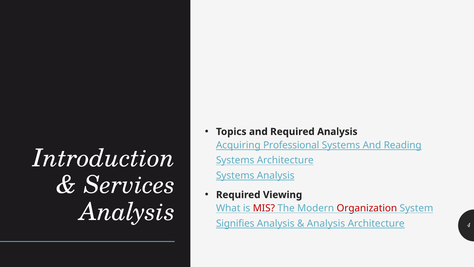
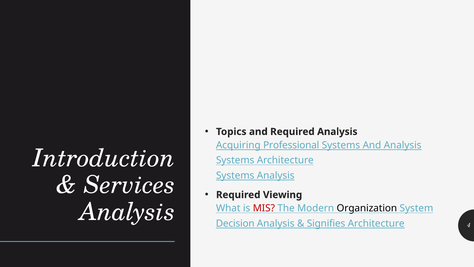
And Reading: Reading -> Analysis (403, 145)
Organization colour: red -> black (367, 208)
Signifies: Signifies -> Decision (235, 223)
Analysis: Analysis -> Signifies (326, 223)
